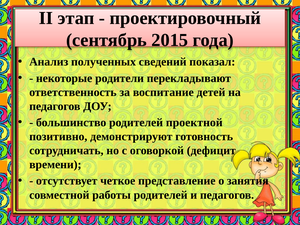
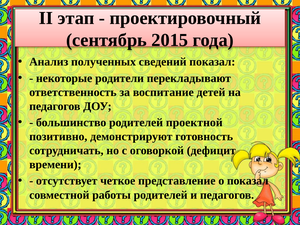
о занятия: занятия -> показал (248, 181)
